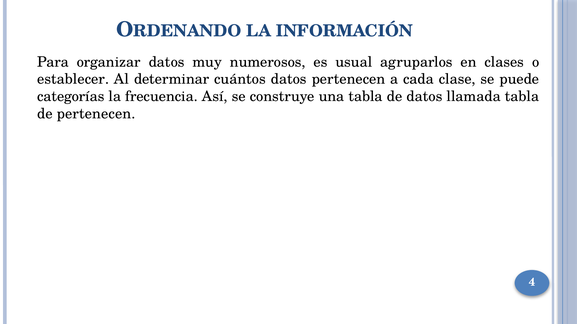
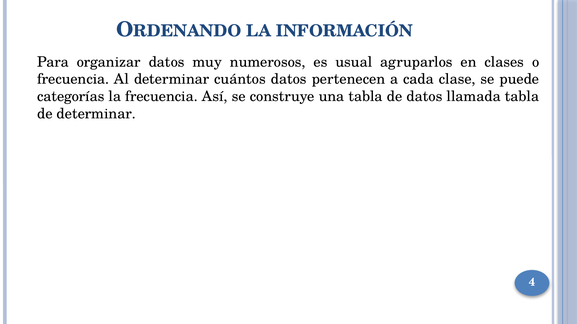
establecer: establecer -> frecuencia (73, 79)
de pertenecen: pertenecen -> determinar (96, 114)
